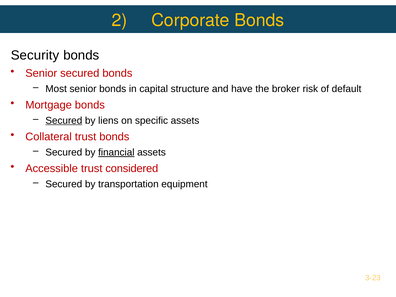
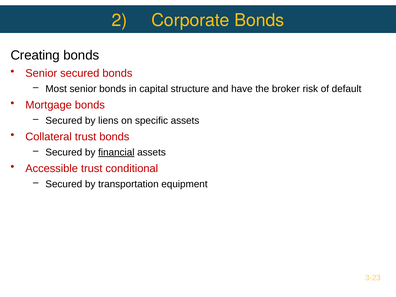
Security: Security -> Creating (35, 55)
Secured underline: present -> none (64, 121)
considered: considered -> conditional (132, 168)
